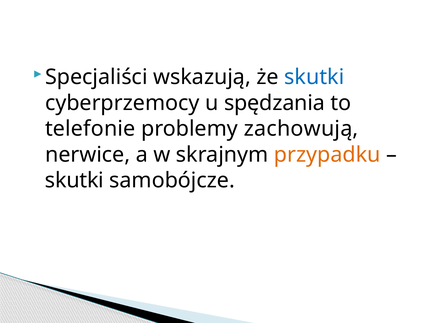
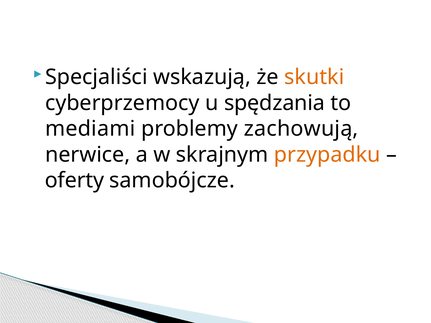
skutki colour: blue -> orange (314, 77)
telefonie: telefonie -> mediami (90, 129)
skutki: skutki -> oferty (74, 181)
